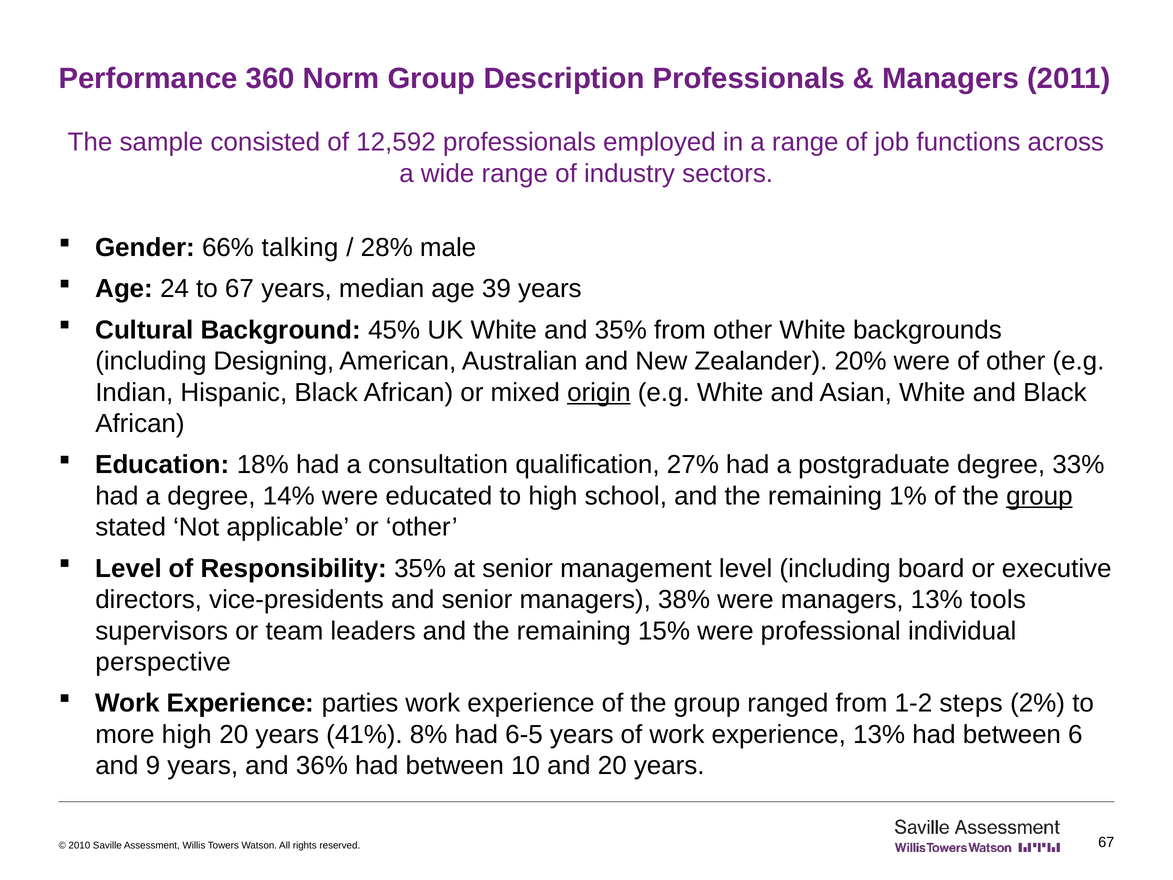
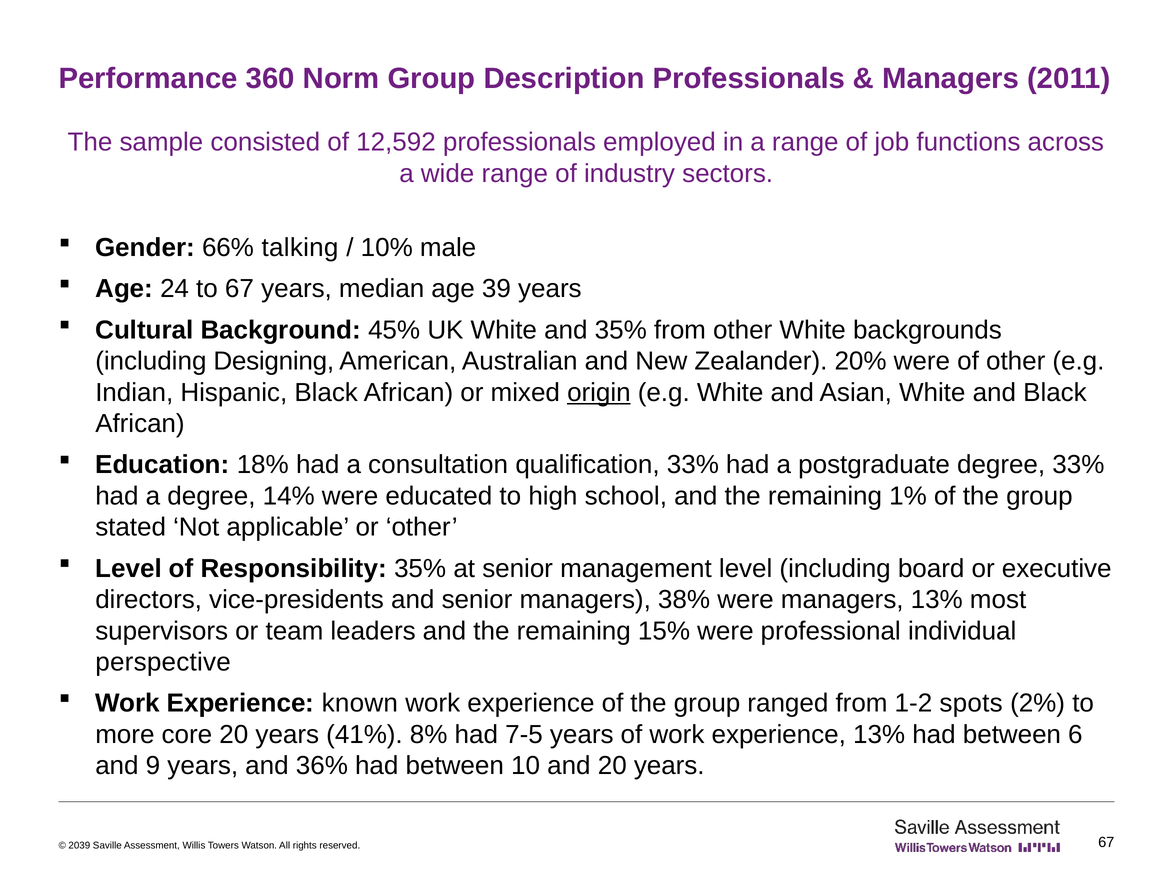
28%: 28% -> 10% (387, 248)
qualification 27%: 27% -> 33% (693, 465)
group underline: present -> none (1039, 496)
tools: tools -> most (998, 600)
parties: parties -> known (360, 703)
steps: steps -> spots (971, 703)
more high: high -> core (187, 734)
6-5: 6-5 -> 7-5 (524, 734)
2010: 2010 -> 2039 (79, 845)
